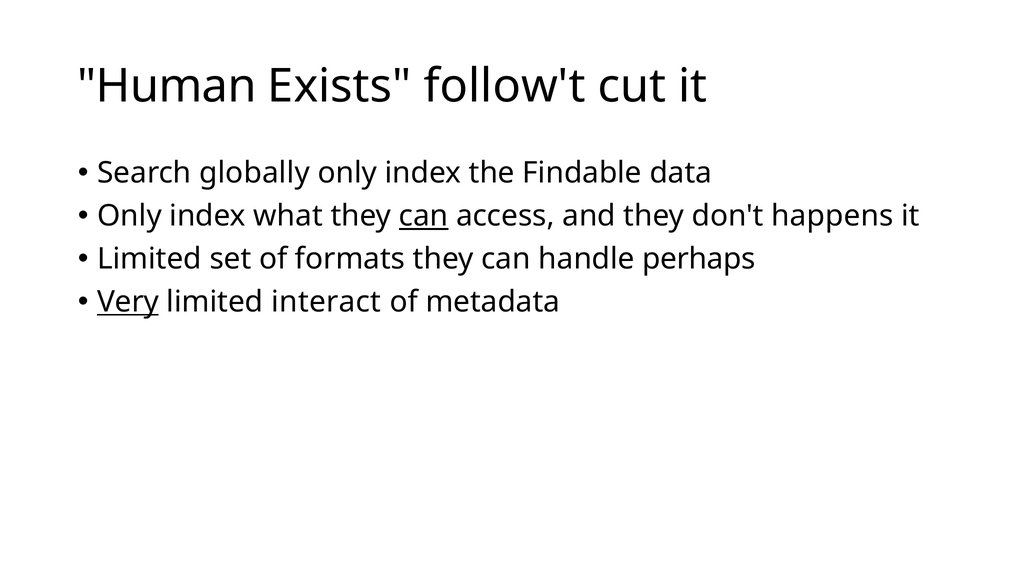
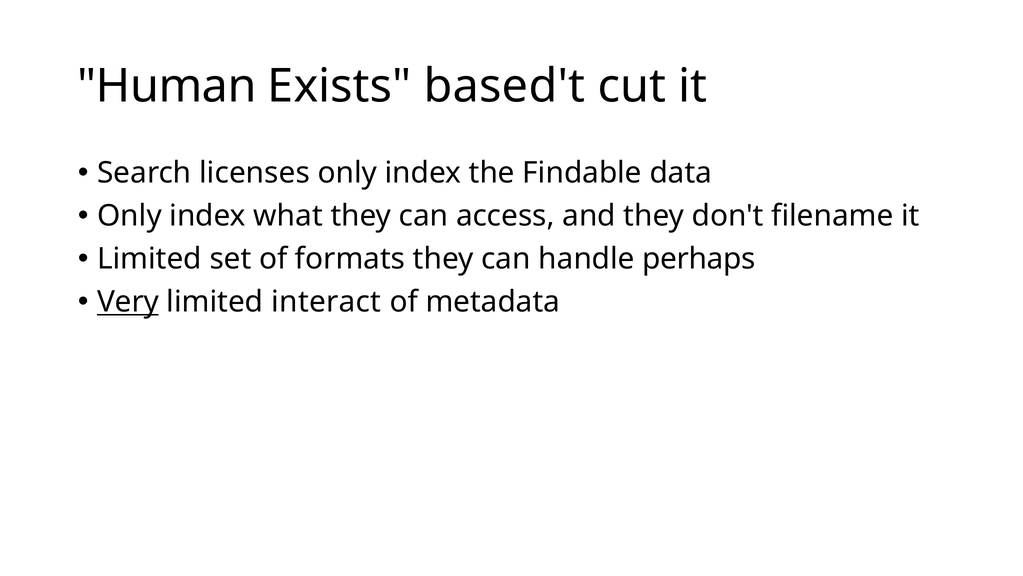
follow't: follow't -> based't (504, 86)
globally: globally -> licenses (255, 173)
can underline: present -> none (424, 216)
happens: happens -> filename (832, 216)
